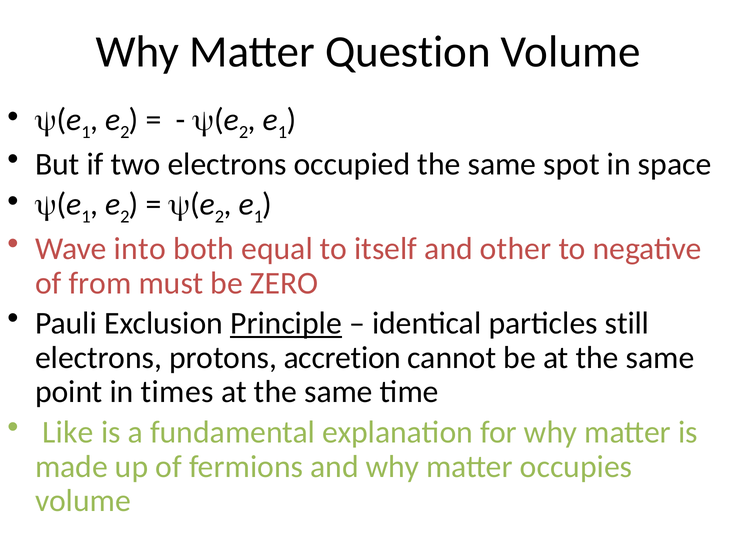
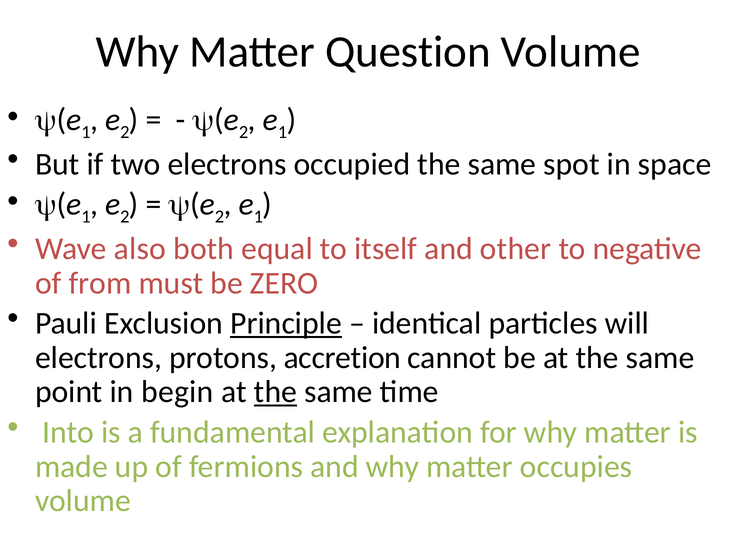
into: into -> also (140, 249)
still: still -> will (627, 323)
times: times -> begin (177, 392)
the underline: none -> present (275, 392)
Like: Like -> Into (68, 432)
